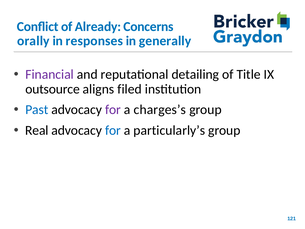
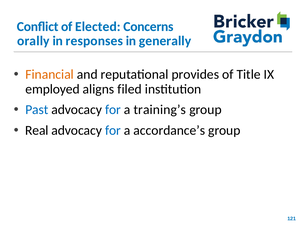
Already: Already -> Elected (98, 26)
Financial colour: purple -> orange (50, 74)
detailing: detailing -> provides (195, 74)
outsource: outsource -> employed (53, 89)
for colour: purple -> blue (113, 110)
charges’s: charges’s -> training’s (160, 110)
particularly’s: particularly’s -> accordance’s (169, 130)
